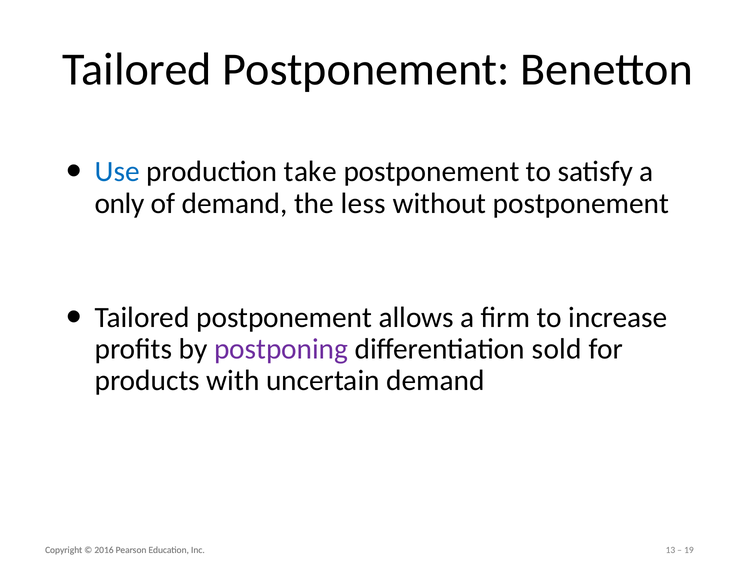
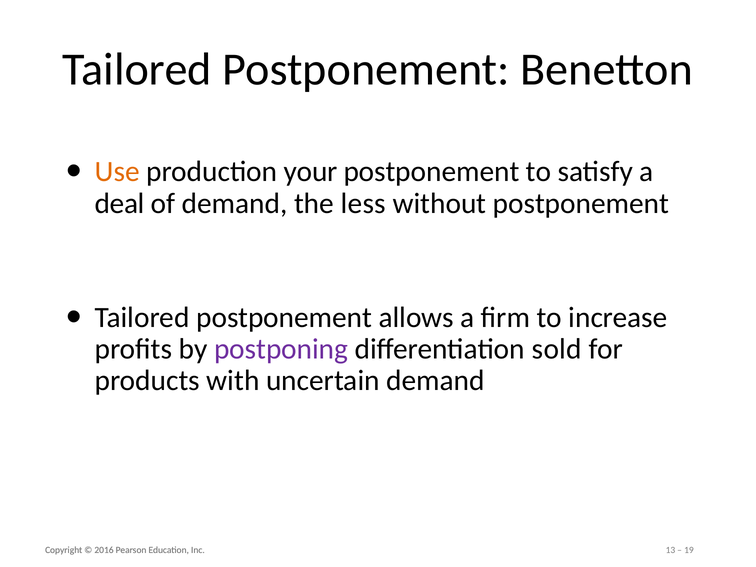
Use colour: blue -> orange (117, 172)
take: take -> your (311, 172)
only: only -> deal (120, 203)
